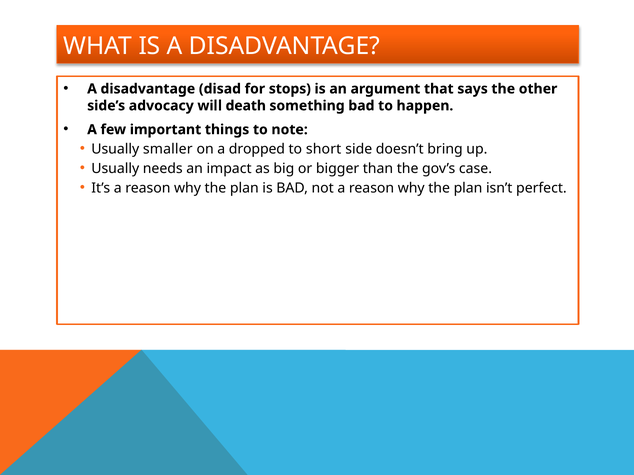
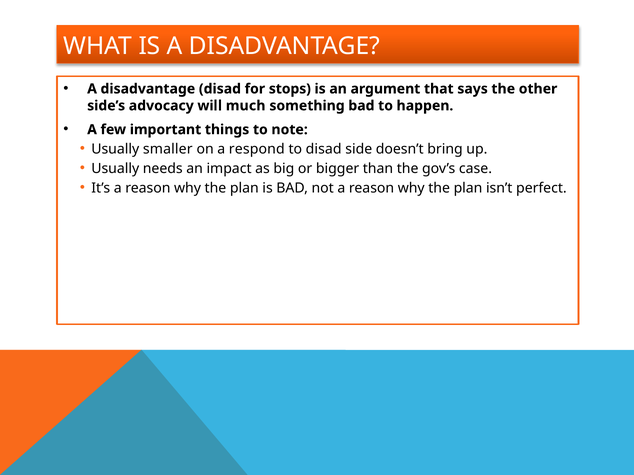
death: death -> much (246, 106)
dropped: dropped -> respond (257, 149)
to short: short -> disad (324, 149)
